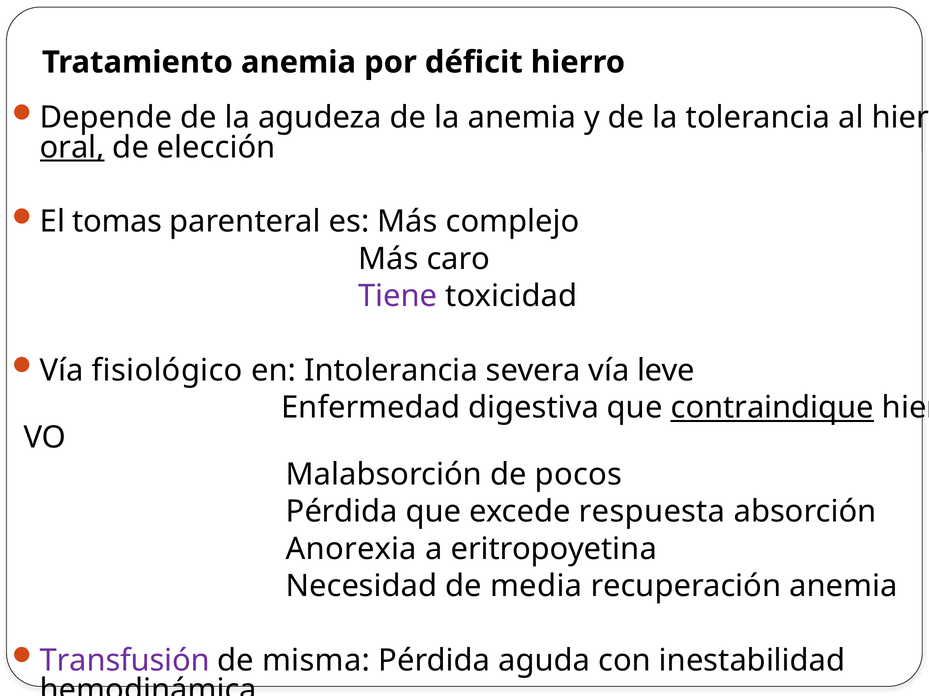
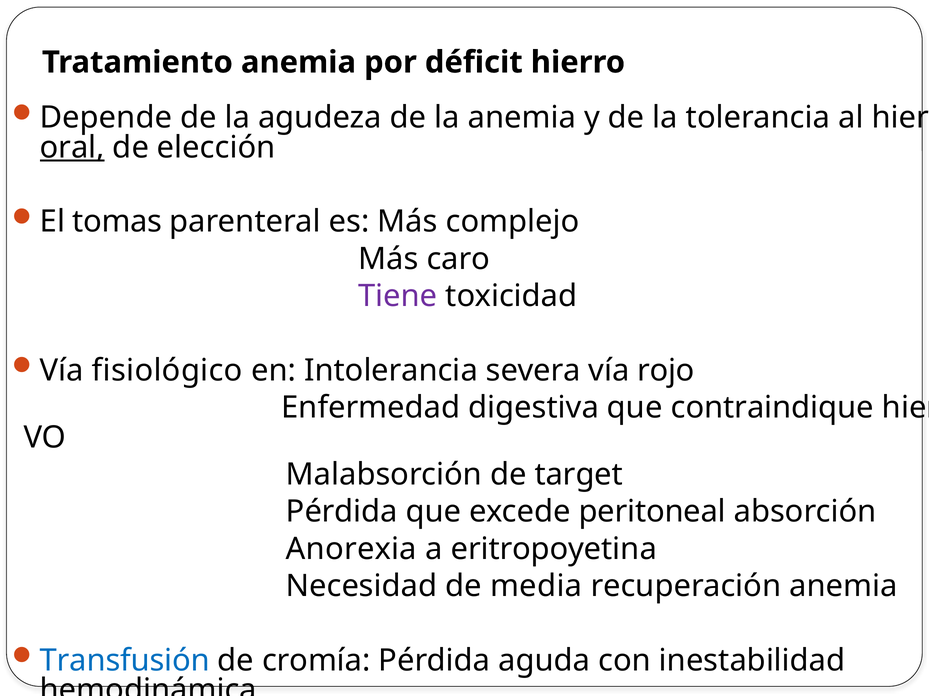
leve: leve -> rojo (666, 371)
contraindique underline: present -> none (772, 408)
pocos: pocos -> target (579, 475)
respuesta: respuesta -> peritoneal (652, 512)
Transfusión colour: purple -> blue (125, 661)
misma: misma -> cromía (316, 661)
